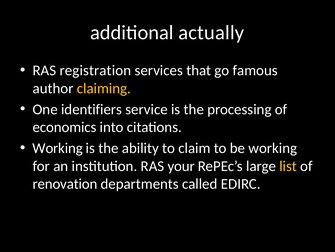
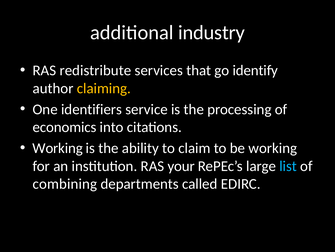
actually: actually -> industry (211, 32)
registration: registration -> redistribute (95, 70)
famous: famous -> identify (255, 70)
list colour: yellow -> light blue (288, 166)
renovation: renovation -> combining (65, 183)
